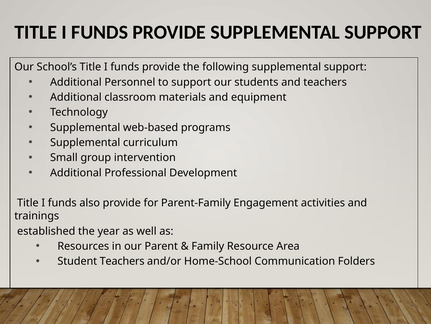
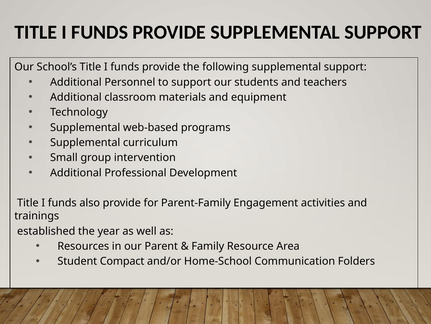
Student Teachers: Teachers -> Compact (122, 261)
